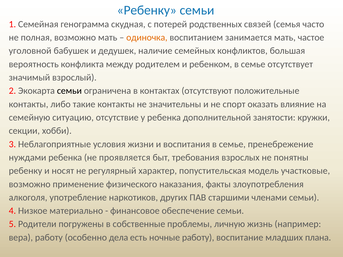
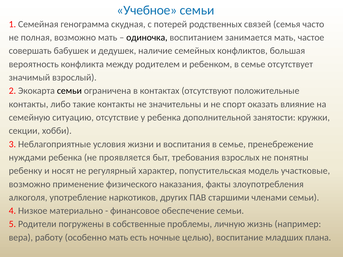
Ребенку: Ребенку -> Учебное (147, 10)
одиночка colour: orange -> black (147, 38)
уголовной: уголовной -> совершать (30, 51)
особенно дела: дела -> мать (119, 238)
ночные работу: работу -> целью (198, 238)
